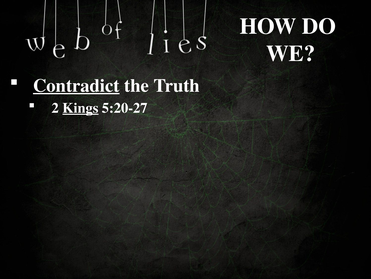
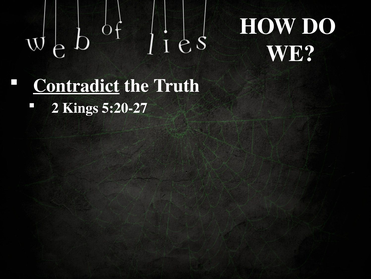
Kings underline: present -> none (80, 108)
